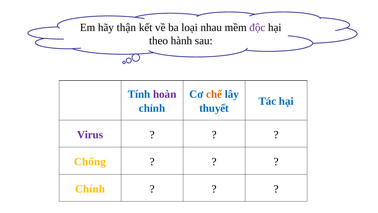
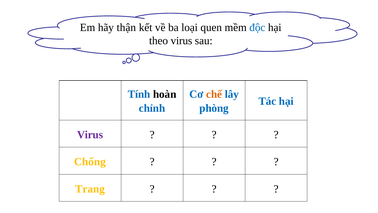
nhau: nhau -> quen (211, 27)
độc colour: purple -> blue (257, 27)
theo hành: hành -> virus (181, 41)
hoàn colour: purple -> black (165, 94)
thuyết: thuyết -> phòng (214, 108)
Chính: Chính -> Trang (90, 189)
